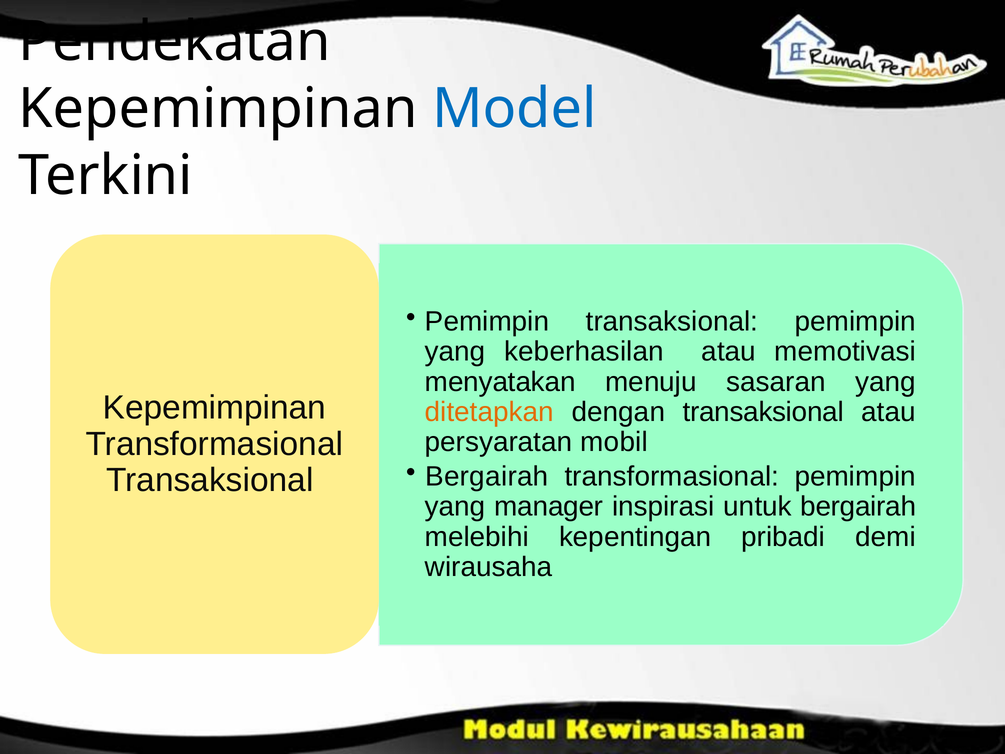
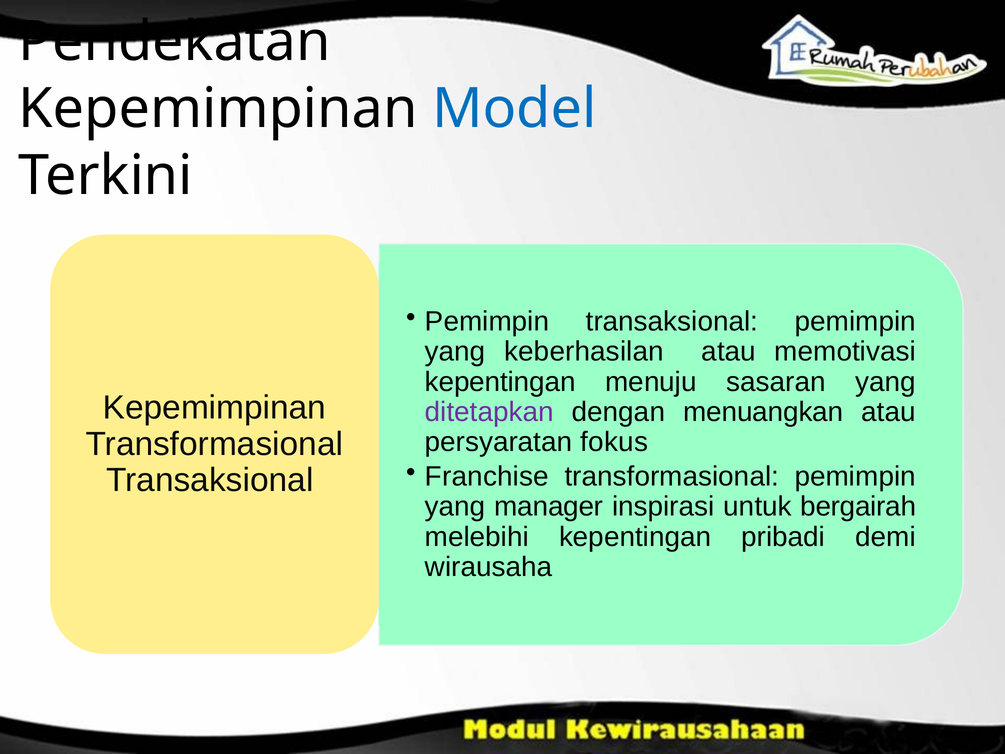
menyatakan: menyatakan -> kepentingan (500, 382)
ditetapkan colour: orange -> purple (489, 412)
dengan transaksional: transaksional -> menuangkan (763, 412)
mobil: mobil -> fokus (614, 442)
Bergairah: Bergairah -> Franchise (487, 476)
